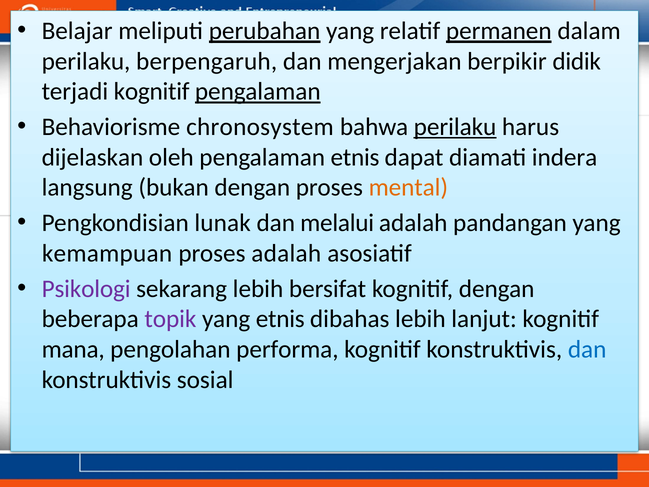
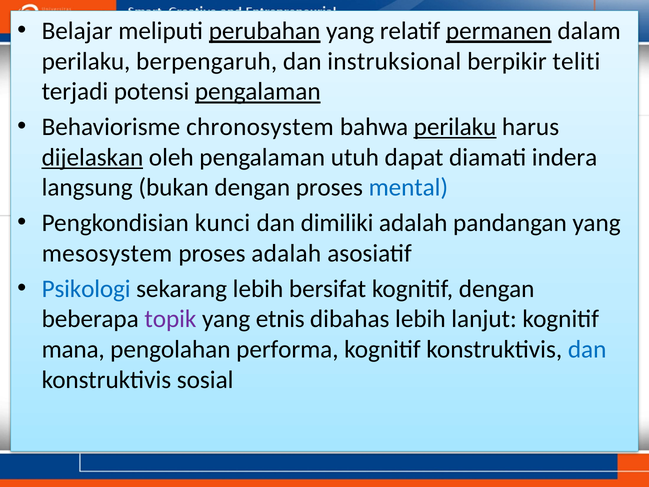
mengerjakan: mengerjakan -> instruksional (394, 61)
didik: didik -> teliti (576, 61)
terjadi kognitif: kognitif -> potensi (152, 92)
dijelaskan underline: none -> present (92, 157)
pengalaman etnis: etnis -> utuh (355, 157)
mental colour: orange -> blue (408, 188)
lunak: lunak -> kunci (223, 223)
melalui: melalui -> dimiliki (337, 223)
kemampuan: kemampuan -> mesosystem (107, 253)
Psikologi colour: purple -> blue (86, 289)
